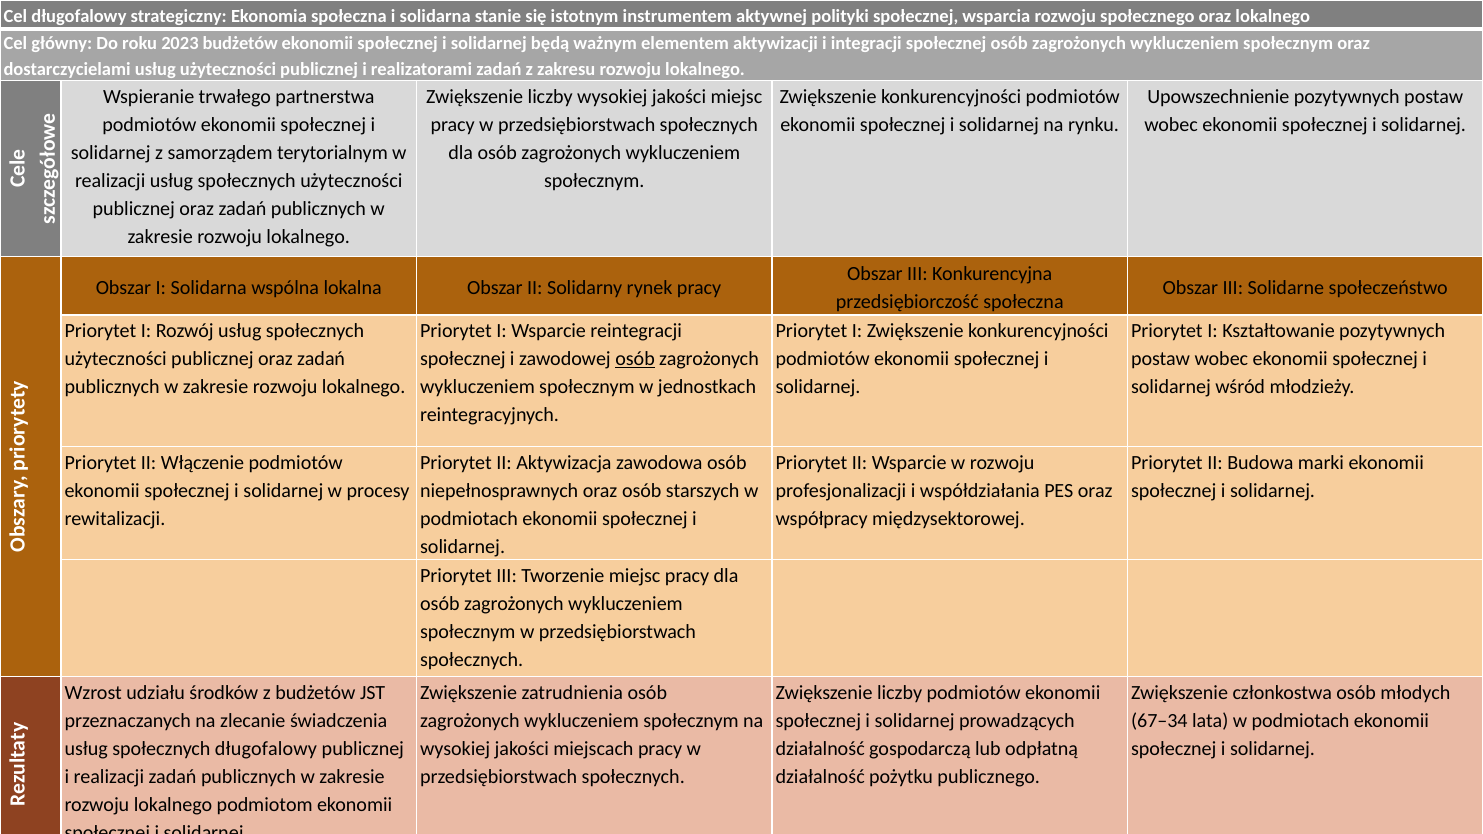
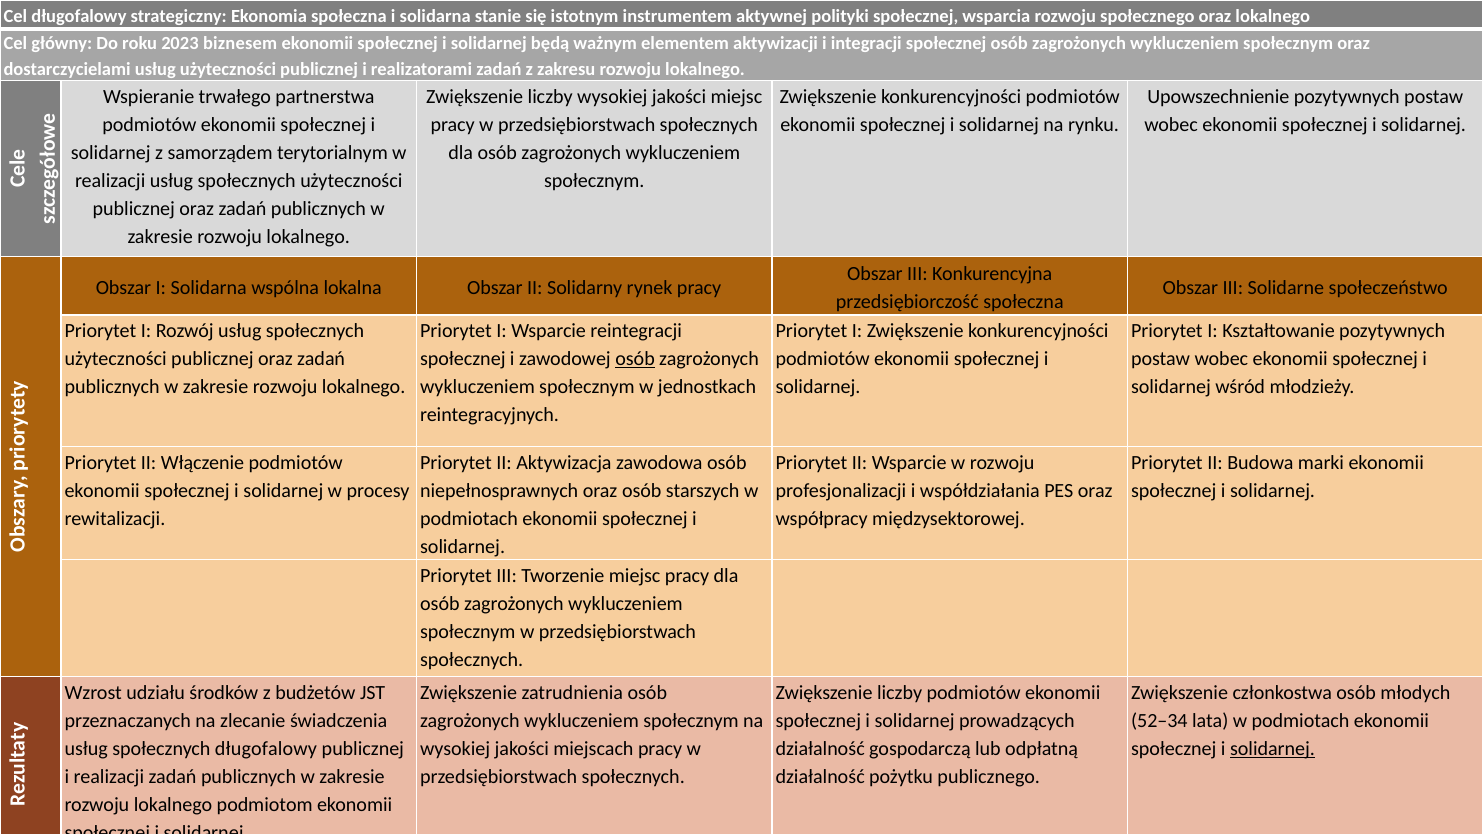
2023 budżetów: budżetów -> biznesem (240, 44)
67–34: 67–34 -> 52–34 (1159, 721)
solidarnej underline: none -> present (1273, 749)
